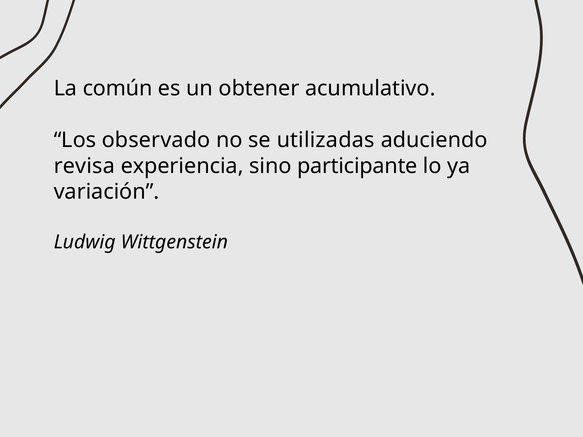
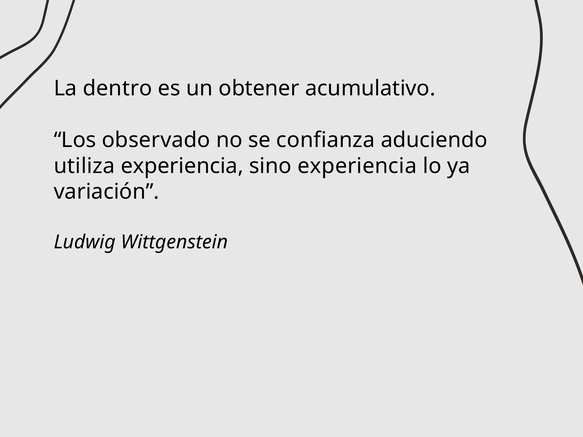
común: común -> dentro (117, 88)
utilizadas: utilizadas -> confianza (326, 140)
revisa: revisa -> utiliza (84, 166)
sino participante: participante -> experiencia (357, 166)
